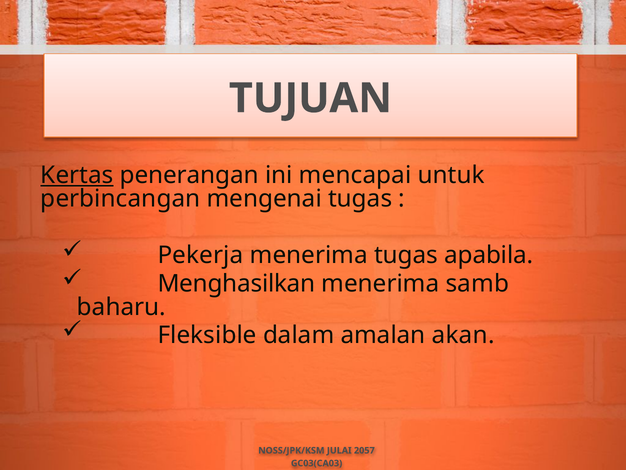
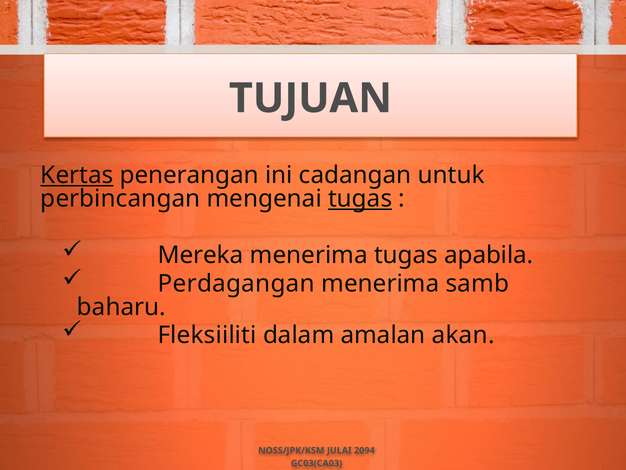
mencapai: mencapai -> cadangan (355, 175)
tugas underline: none -> present (360, 199)
Pekerja: Pekerja -> Mereka (201, 255)
Menghasilkan: Menghasilkan -> Perdagangan (236, 283)
Fleksible: Fleksible -> Fleksiiliti (207, 335)
2057: 2057 -> 2094 (364, 450)
